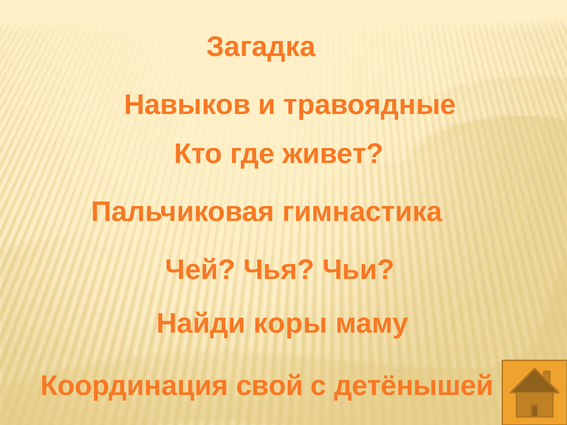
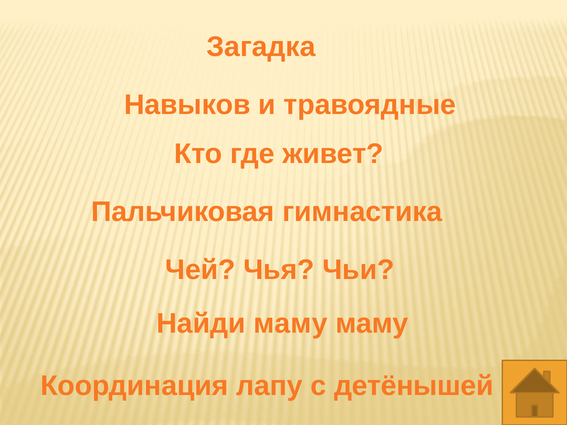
Найди коры: коры -> маму (290, 324)
свой: свой -> лапу (269, 386)
